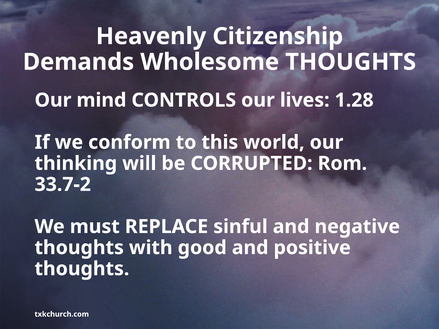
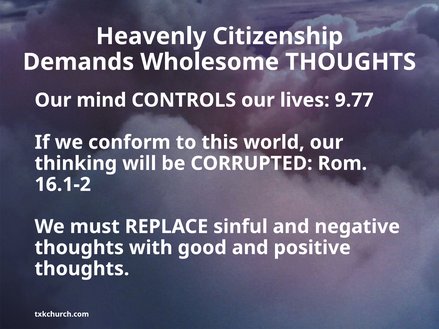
1.28: 1.28 -> 9.77 (354, 100)
33.7-2: 33.7-2 -> 16.1-2 (63, 185)
